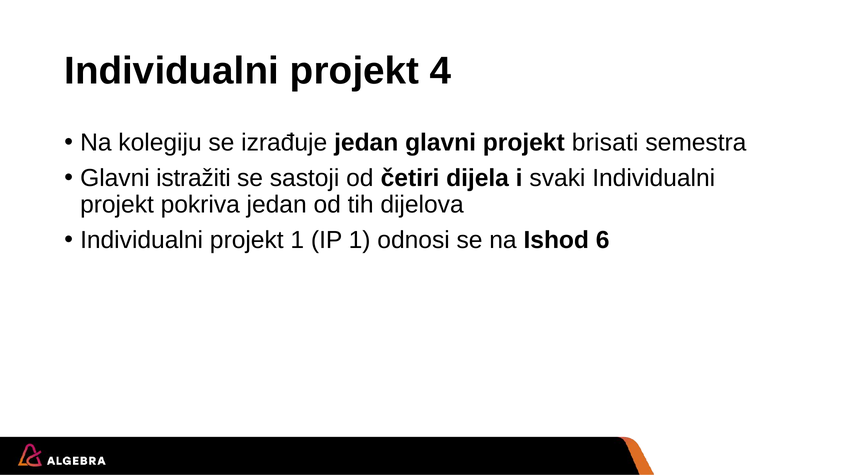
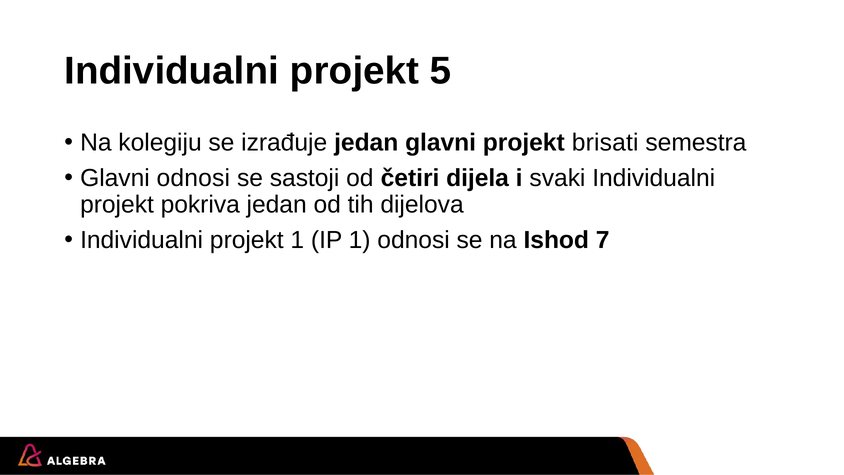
4: 4 -> 5 (441, 71)
Glavni istražiti: istražiti -> odnosi (193, 178)
6: 6 -> 7 (603, 240)
